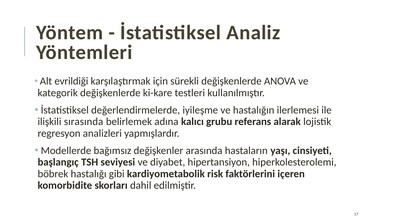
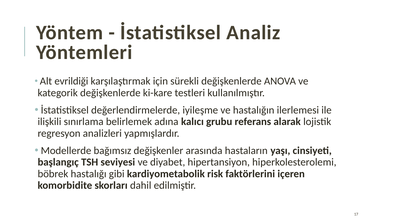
sırasında: sırasında -> sınırlama (84, 122)
